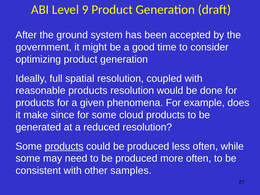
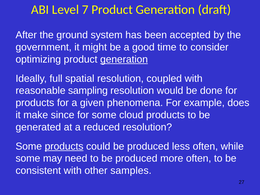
9: 9 -> 7 (85, 10)
generation underline: none -> present (124, 59)
reasonable products: products -> sampling (88, 91)
